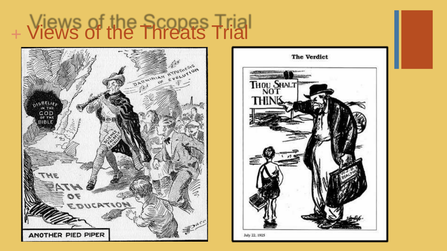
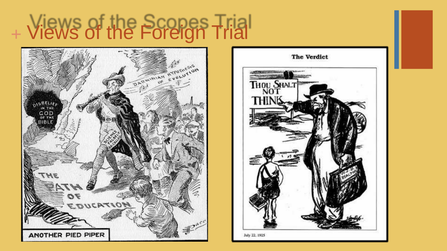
Threats: Threats -> Foreign (173, 33)
